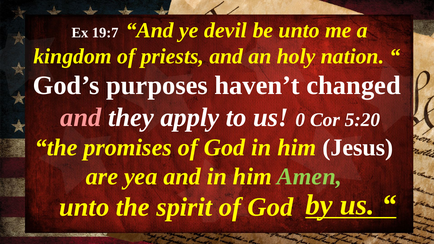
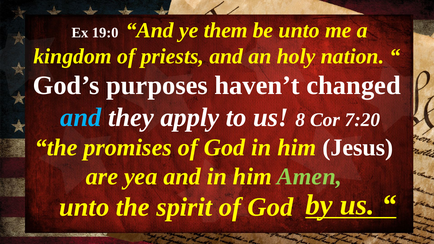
19:7: 19:7 -> 19:0 (105, 33)
devil: devil -> them (226, 30)
and colour: pink -> light blue (81, 117)
0: 0 -> 8 (300, 120)
5:20: 5:20 -> 7:20 (363, 120)
